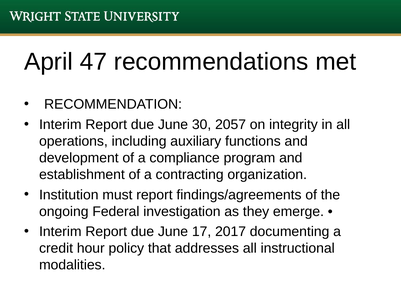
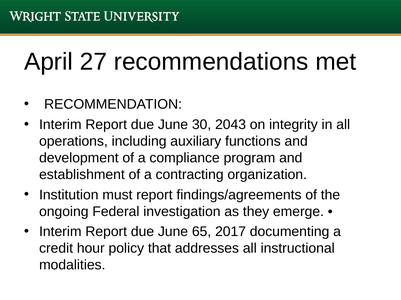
47: 47 -> 27 (93, 62)
2057: 2057 -> 2043 (231, 125)
17: 17 -> 65 (202, 232)
